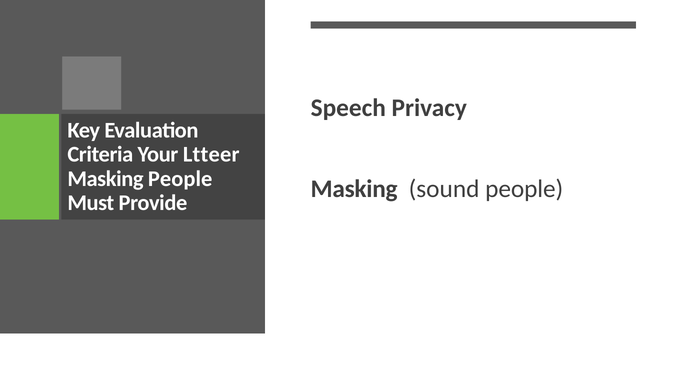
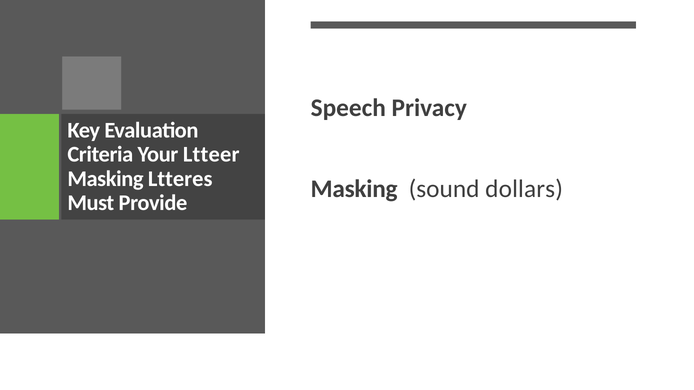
Masking People: People -> Ltteres (180, 179)
sound people: people -> dollars (524, 189)
